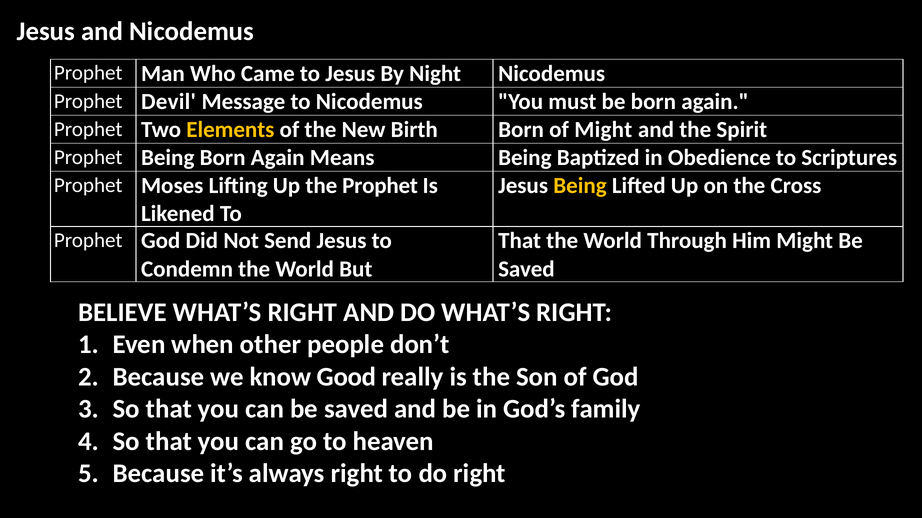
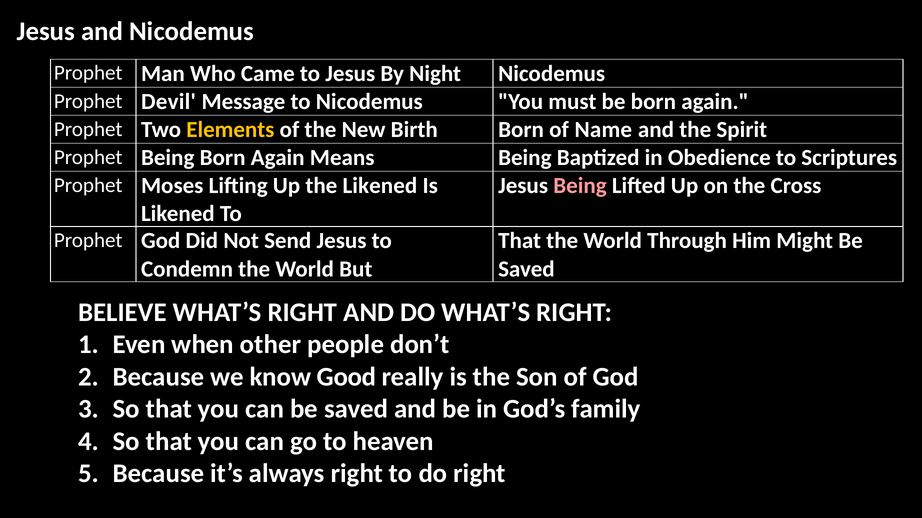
of Might: Might -> Name (603, 130)
Being colour: yellow -> pink (580, 186)
the Prophet: Prophet -> Likened (380, 186)
